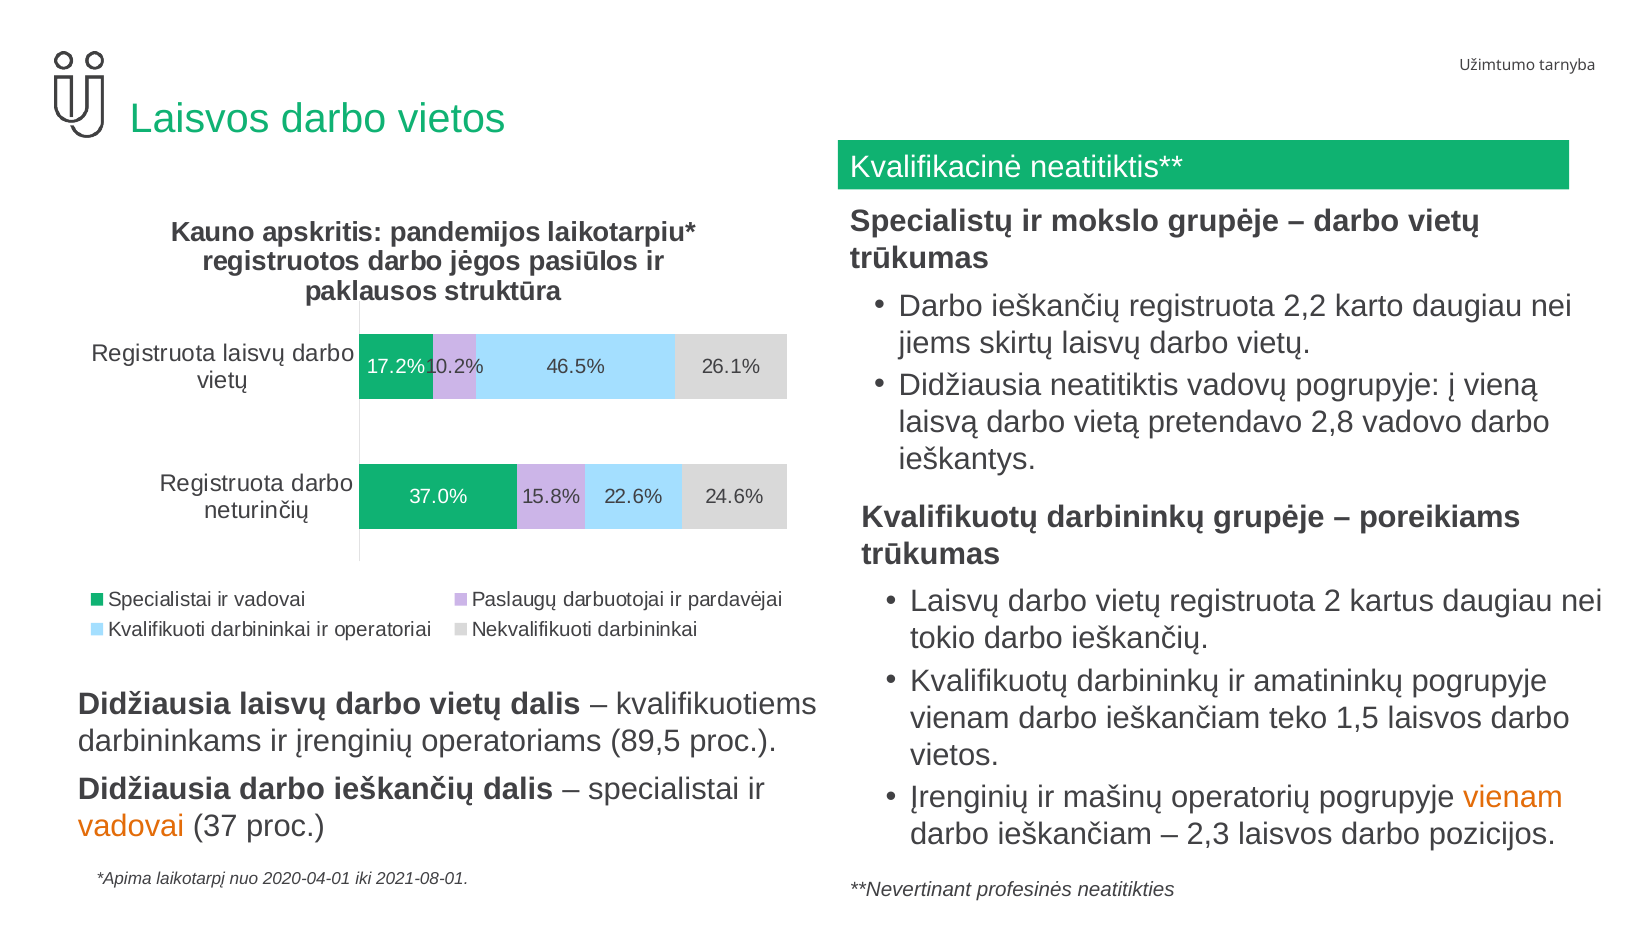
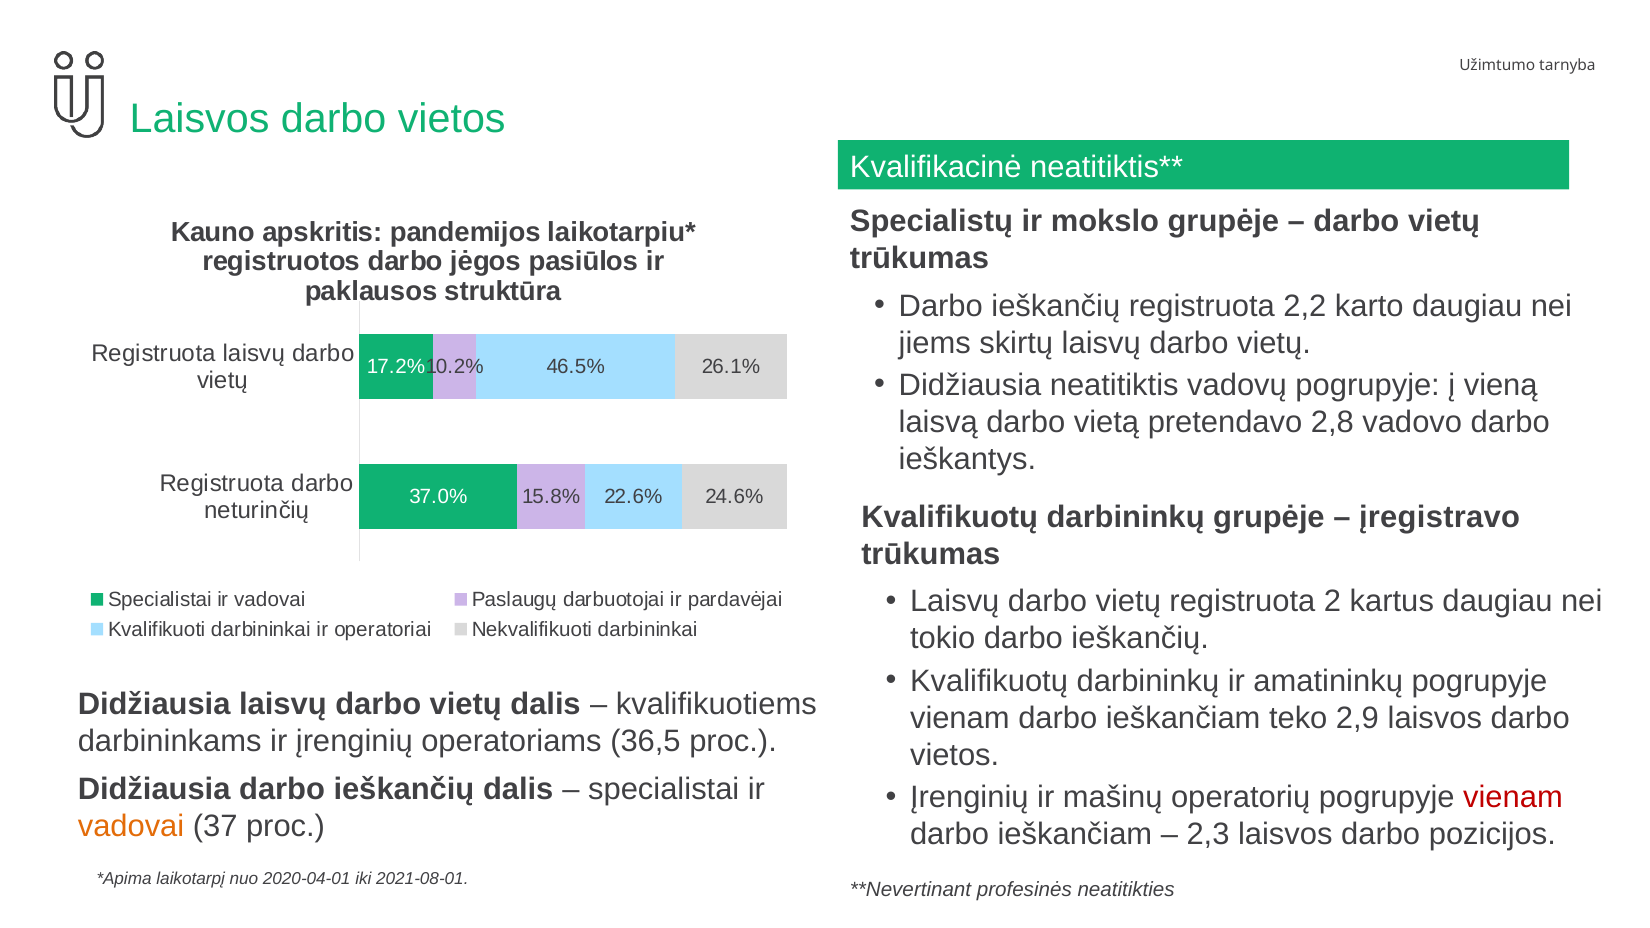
poreikiams: poreikiams -> įregistravo (1440, 517)
1,5: 1,5 -> 2,9 (1357, 718)
89,5: 89,5 -> 36,5 (645, 742)
vienam colour: orange -> red (1513, 798)
